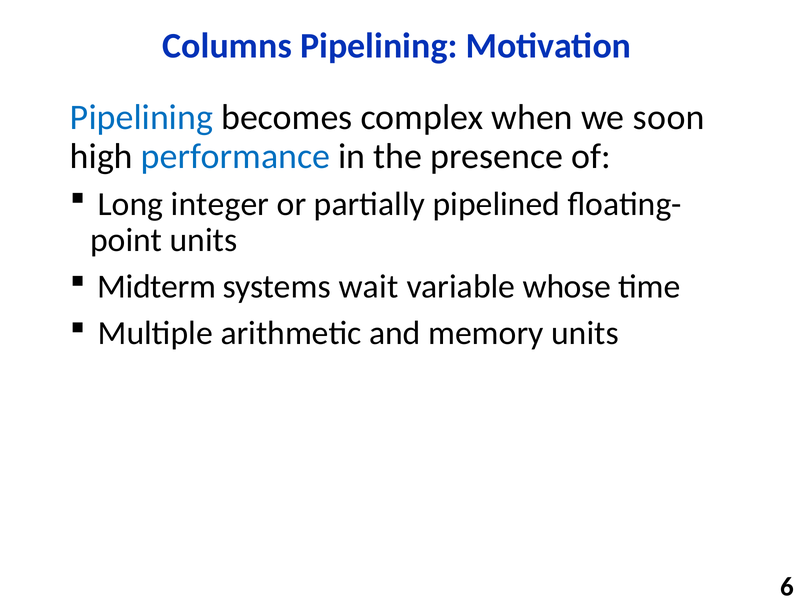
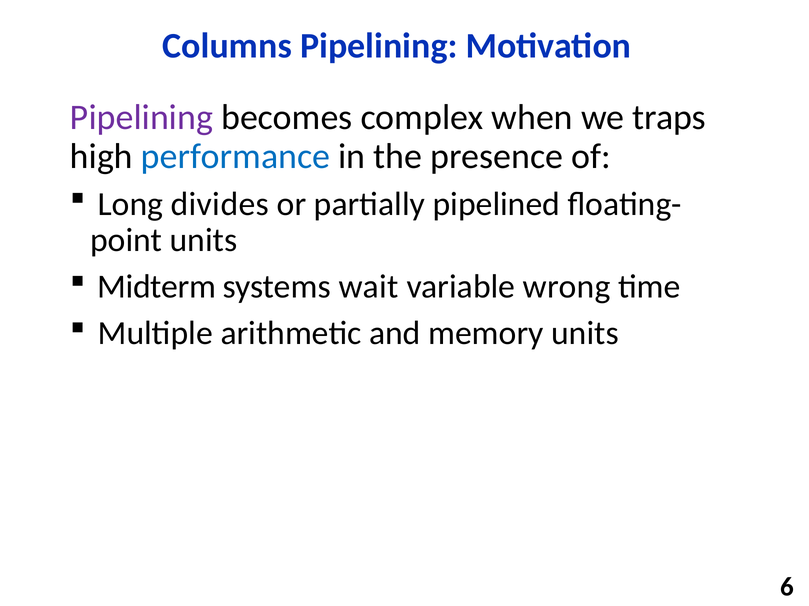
Pipelining colour: blue -> purple (141, 118)
soon: soon -> traps (669, 118)
integer: integer -> divides (220, 204)
whose: whose -> wrong (567, 287)
